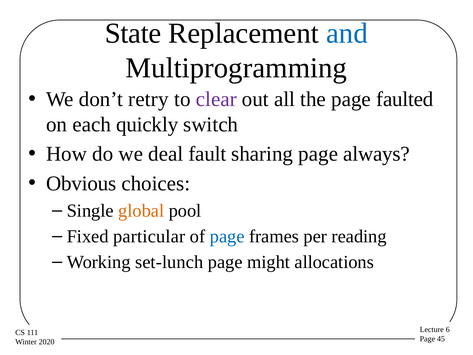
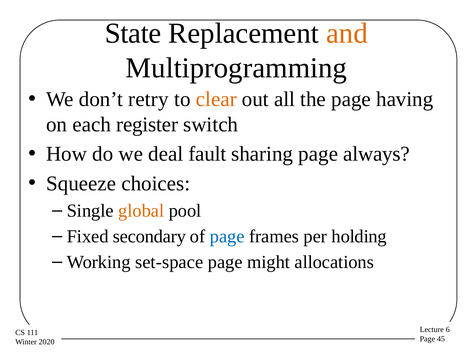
and colour: blue -> orange (347, 33)
clear colour: purple -> orange (216, 99)
faulted: faulted -> having (405, 99)
quickly: quickly -> register (147, 124)
Obvious: Obvious -> Squeeze (81, 183)
particular: particular -> secondary (149, 236)
reading: reading -> holding (359, 236)
set-lunch: set-lunch -> set-space (169, 262)
